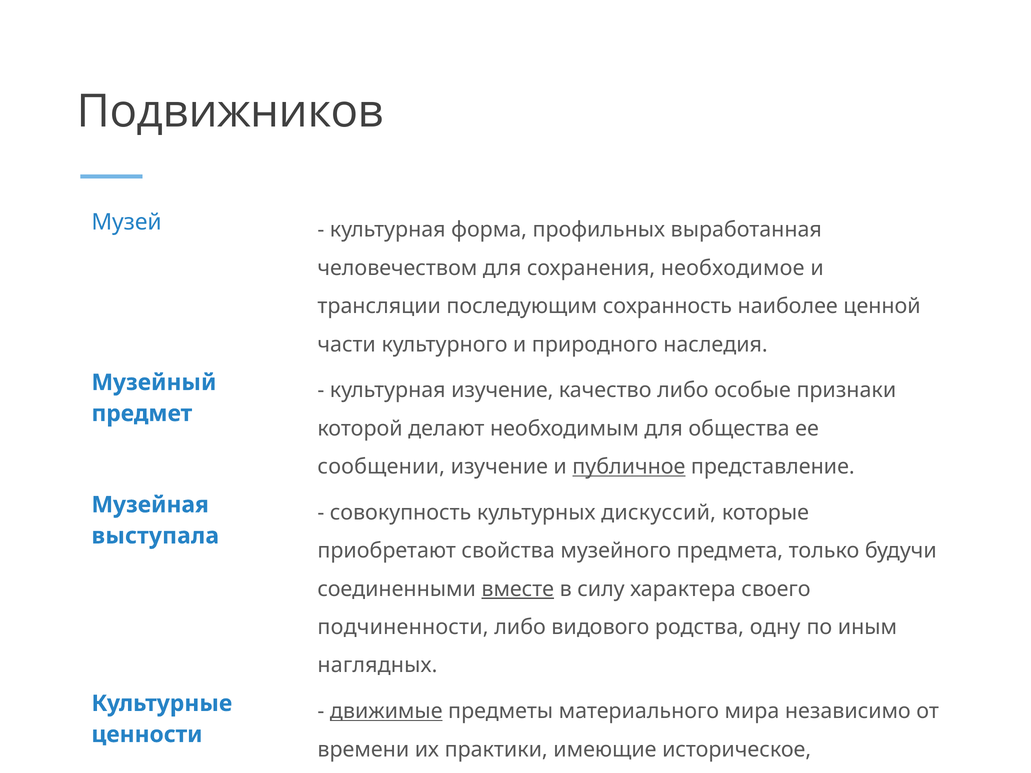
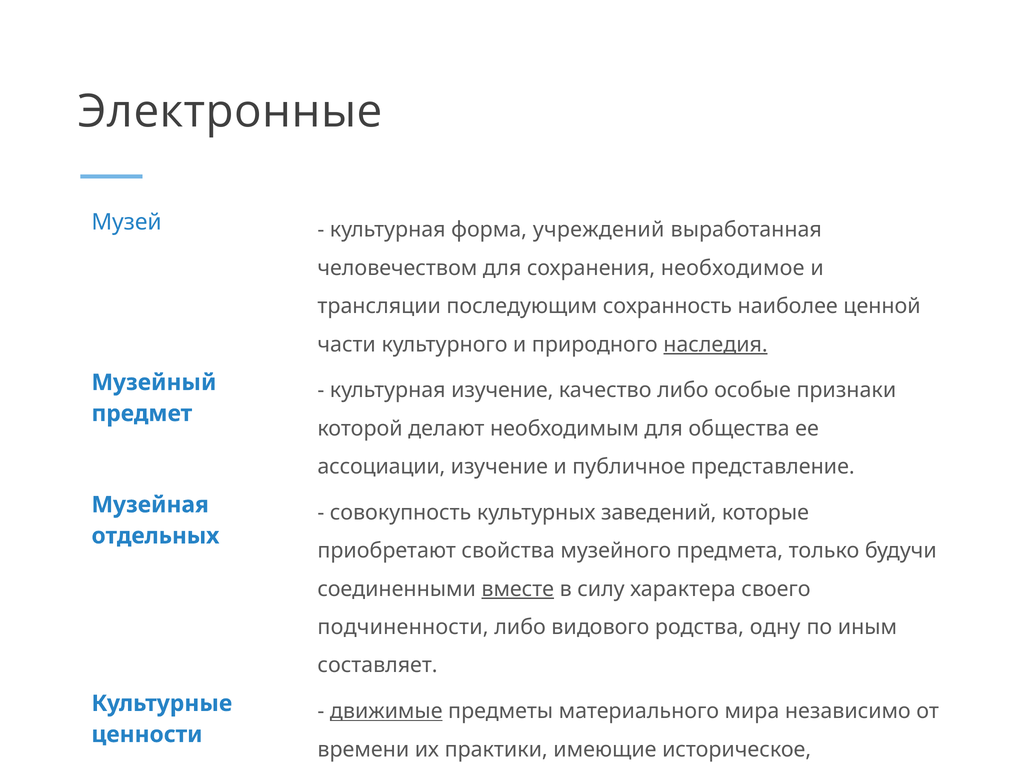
Подвижников: Подвижников -> Электронные (230, 112)
профильных: профильных -> учреждений (599, 230)
наследия underline: none -> present (716, 345)
сообщении: сообщении -> ассоциации (381, 467)
публичное underline: present -> none (629, 467)
дискуссий: дискуссий -> заведений (659, 513)
выступала: выступала -> отдельных (155, 536)
наглядных: наглядных -> составляет (378, 666)
